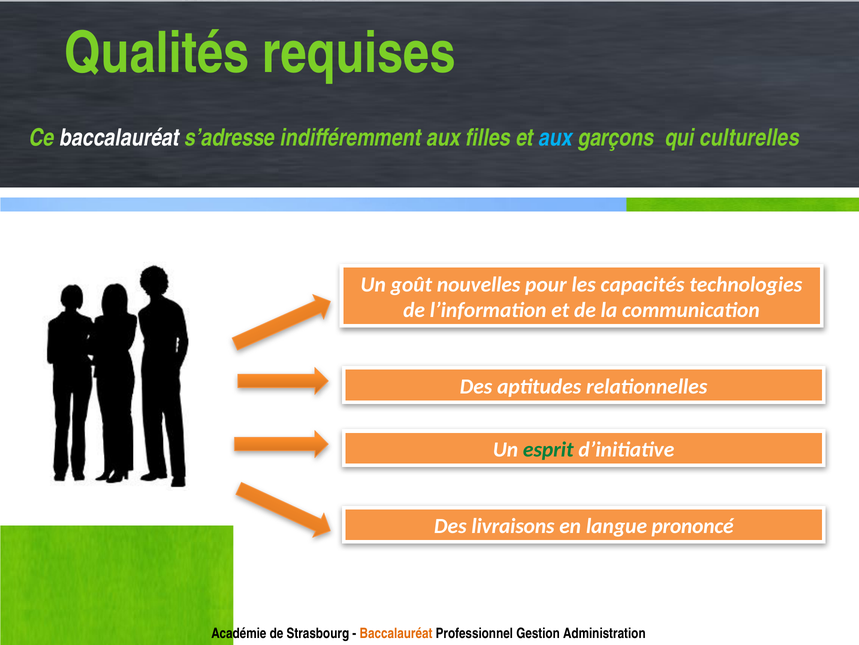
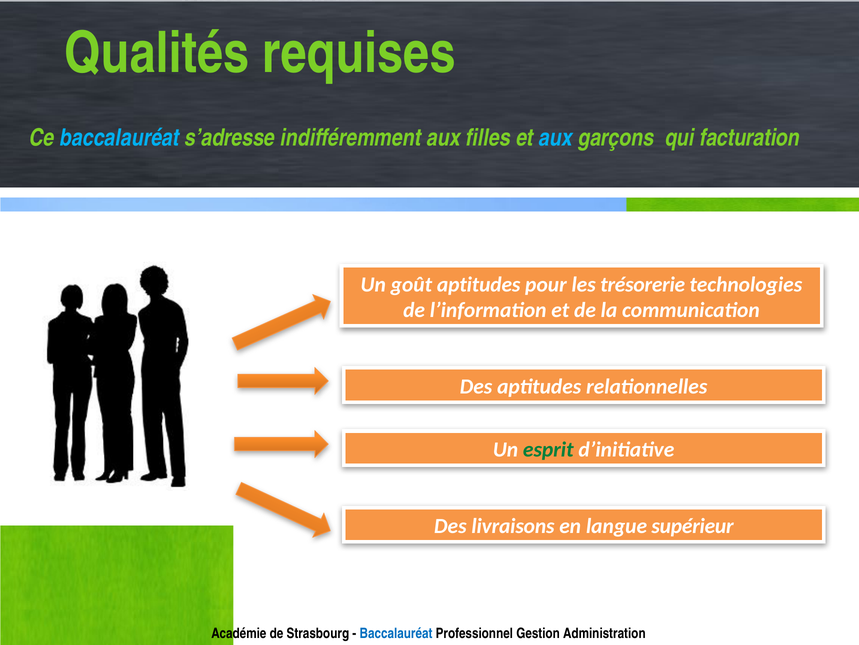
baccalauréat colour: white -> light blue (120, 138)
culturelles: culturelles -> facturation (750, 138)
goût nouvelles: nouvelles -> aptitudes (479, 284)
capacités: capacités -> trésorerie (643, 284)
prononcé: prononcé -> supérieur (693, 526)
Baccalauréat colour: orange -> blue (396, 633)
